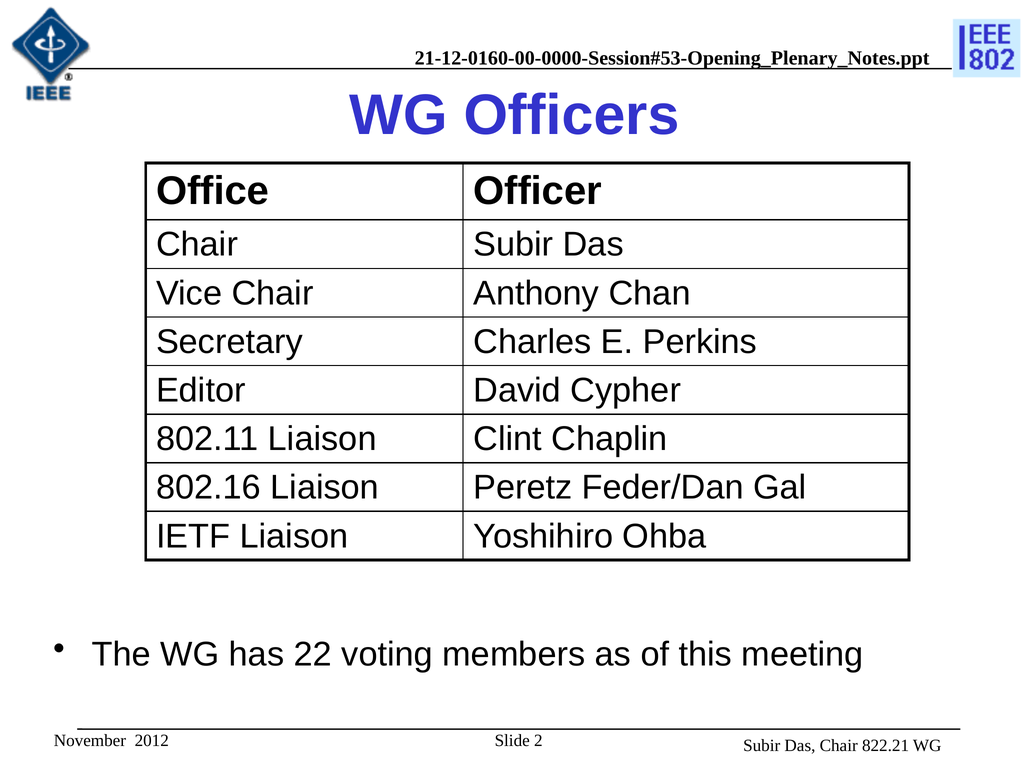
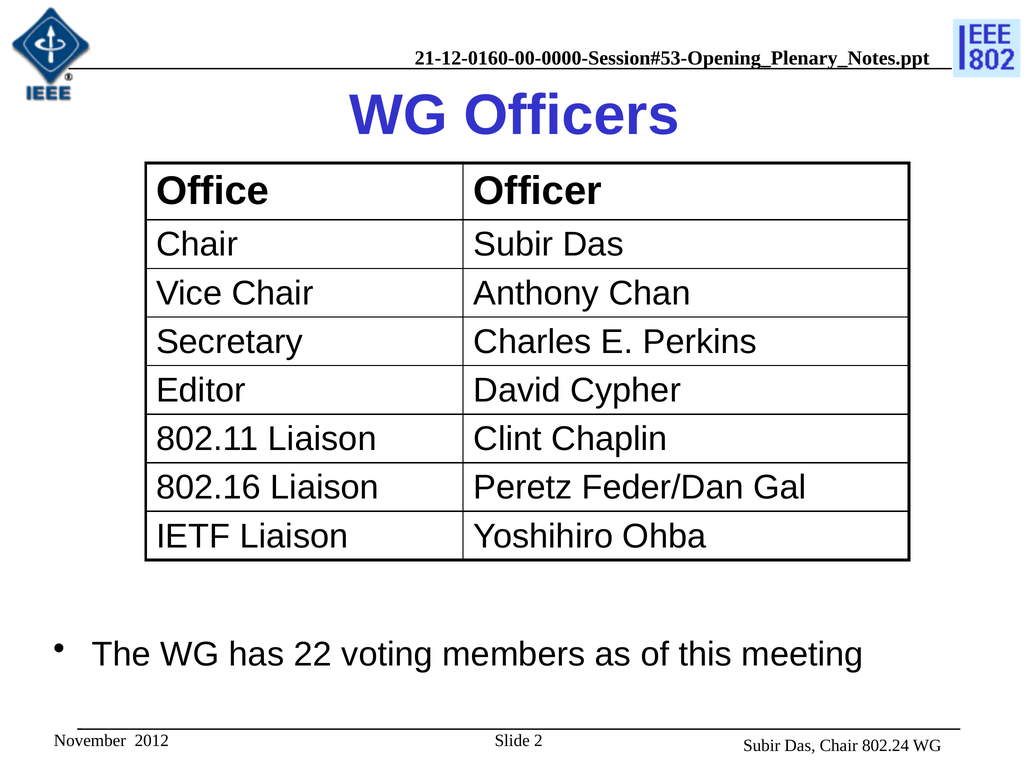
822.21: 822.21 -> 802.24 (886, 745)
